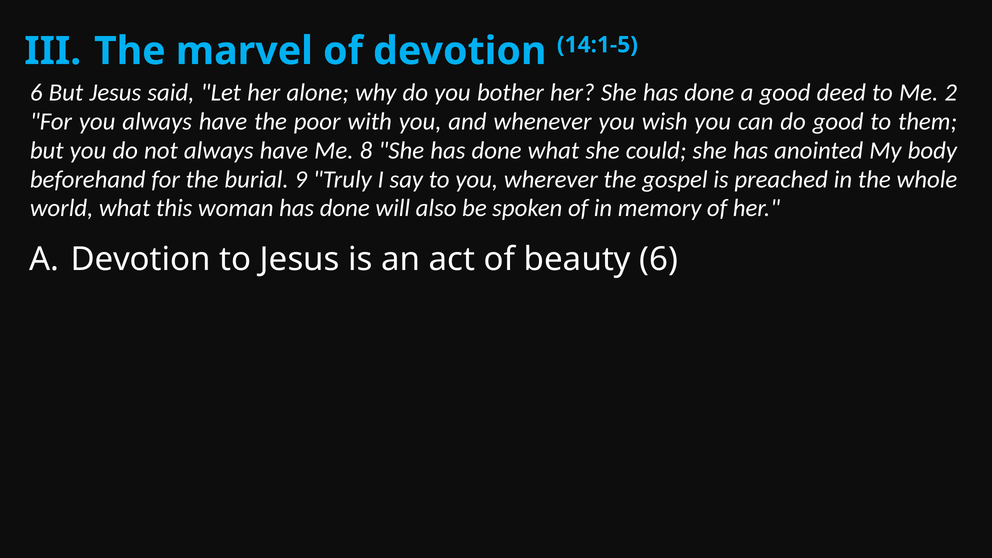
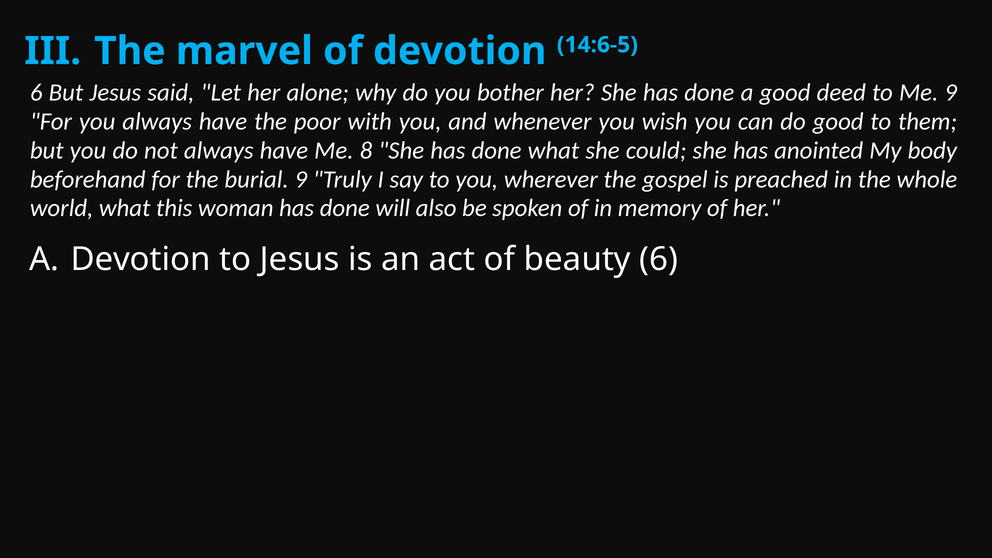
14:1-5: 14:1-5 -> 14:6-5 (597, 45)
Me 2: 2 -> 9 (951, 93)
